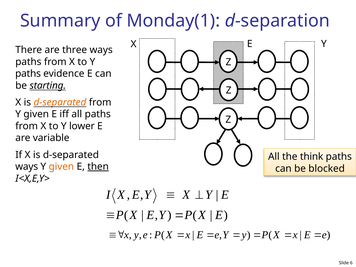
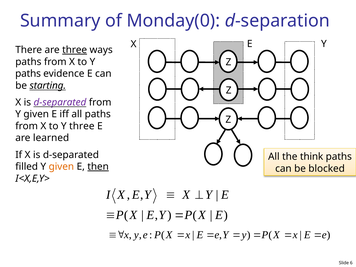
Monday(1: Monday(1 -> Monday(0 (173, 21)
three underline: none -> present (75, 50)
d-separated colour: orange -> purple (60, 102)
Y lower: lower -> three (82, 126)
variable: variable -> learned (51, 138)
ways: ways -> filled (27, 167)
